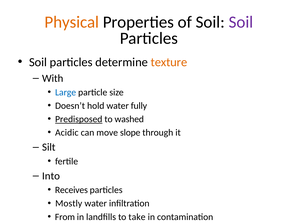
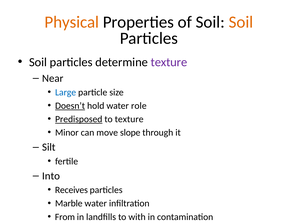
Soil colour: purple -> orange (241, 22)
texture colour: orange -> purple (169, 62)
With: With -> Near (53, 78)
Doesn’t underline: none -> present (70, 106)
fully: fully -> role (139, 106)
to washed: washed -> texture (129, 119)
Acidic: Acidic -> Minor (67, 132)
Mostly: Mostly -> Marble (69, 203)
take: take -> with (137, 216)
